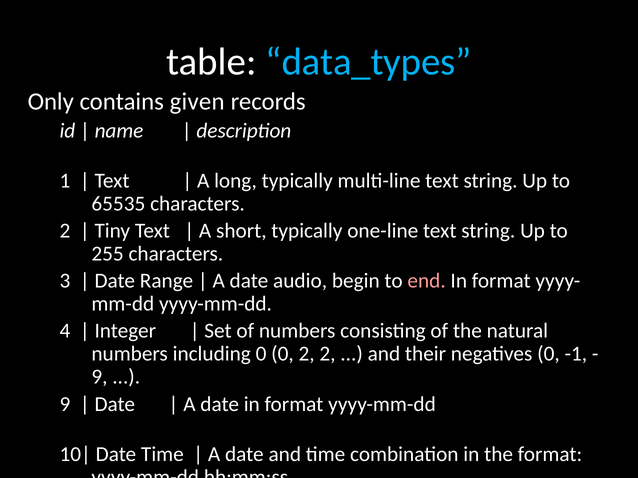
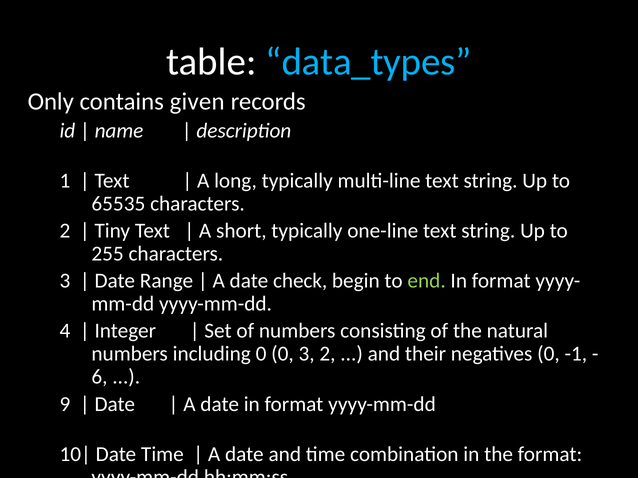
audio: audio -> check (300, 281)
end colour: pink -> light green (427, 281)
0 2: 2 -> 3 (307, 354)
9: 9 -> 6 (99, 377)
